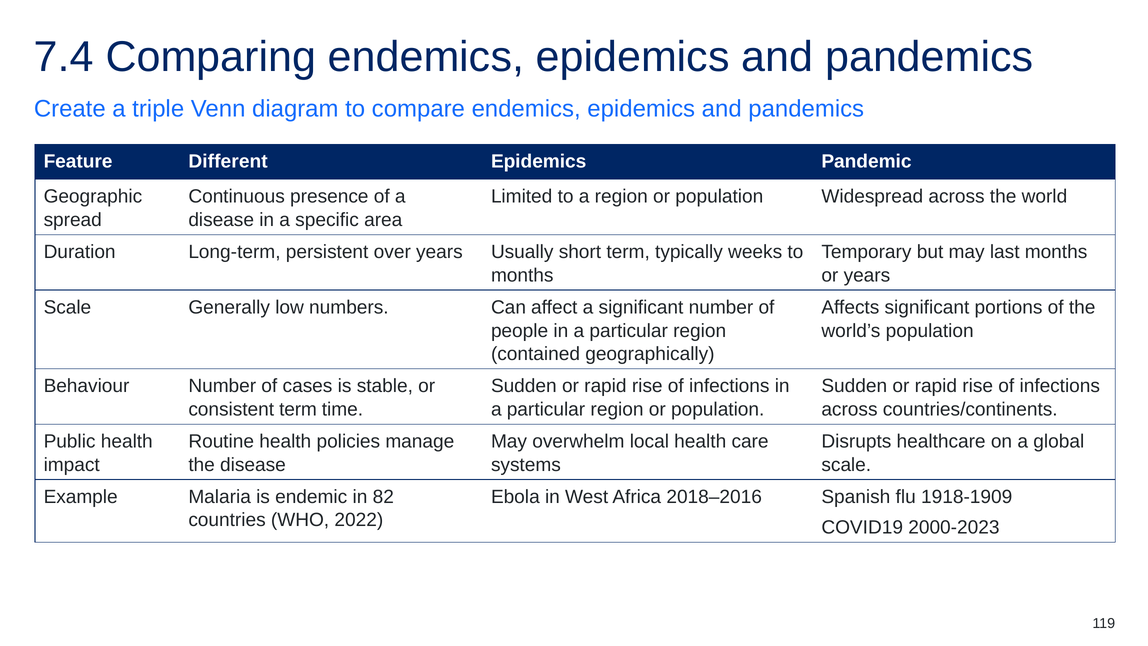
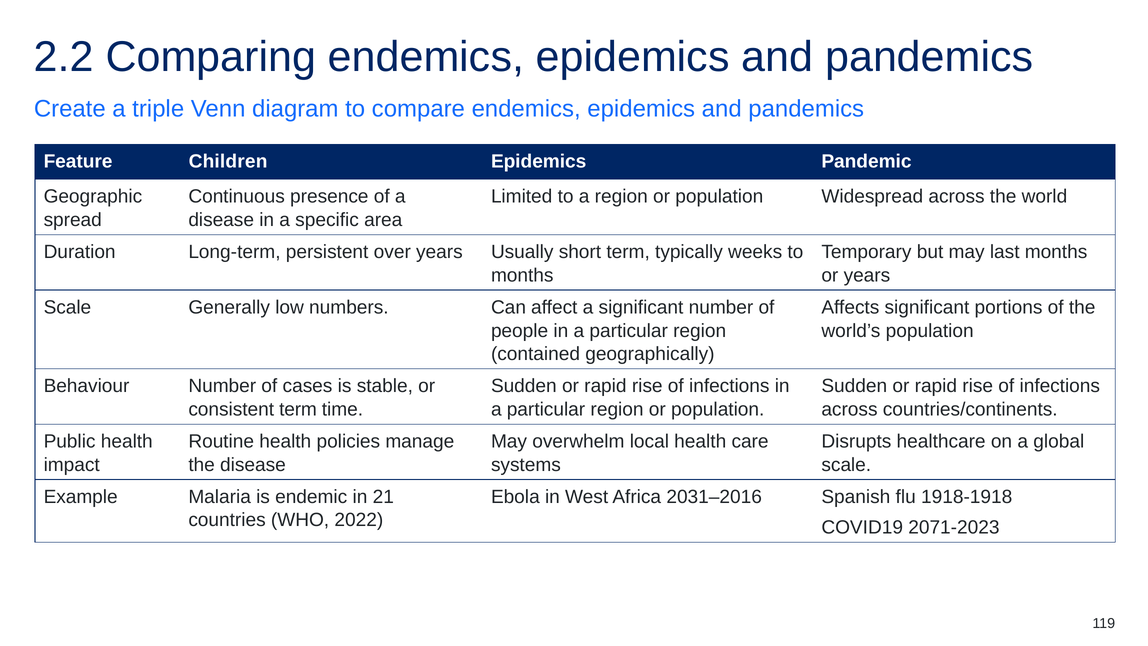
7.4: 7.4 -> 2.2 (64, 57)
Different: Different -> Children (228, 162)
82: 82 -> 21 (383, 497)
2018–2016: 2018–2016 -> 2031–2016 (714, 497)
1918-1909: 1918-1909 -> 1918-1918 (967, 497)
2000-2023: 2000-2023 -> 2071-2023 (954, 527)
